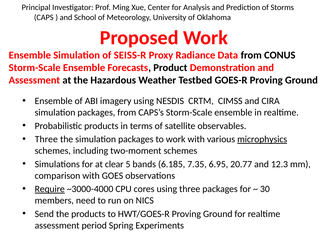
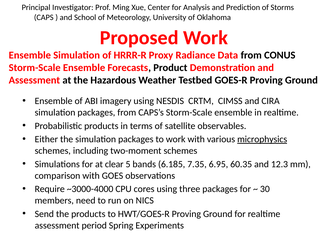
SEISS-R: SEISS-R -> HRRR-R (130, 55)
Three: Three -> Either (46, 139)
20.77: 20.77 -> 60.35 (241, 164)
Require underline: present -> none (50, 189)
